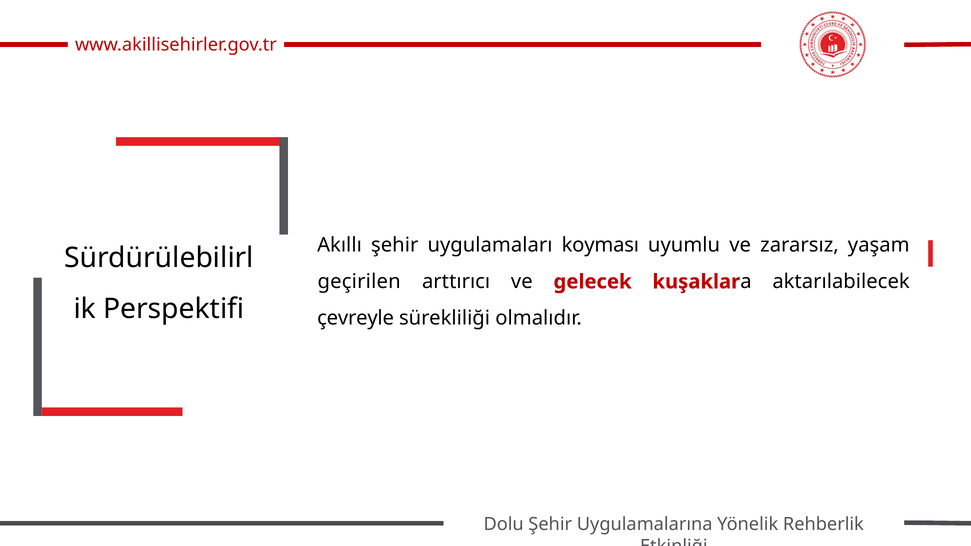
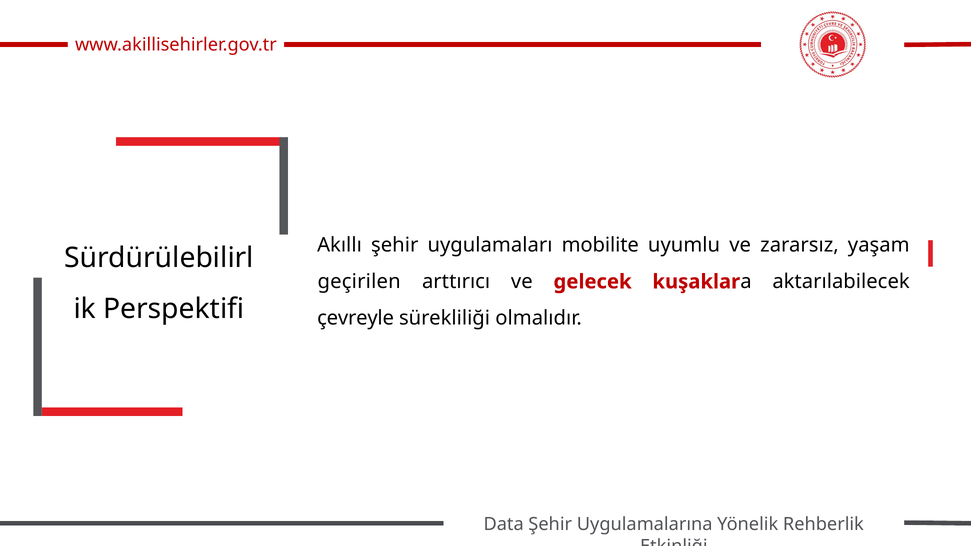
koyması: koyması -> mobilite (600, 245)
Dolu: Dolu -> Data (504, 524)
